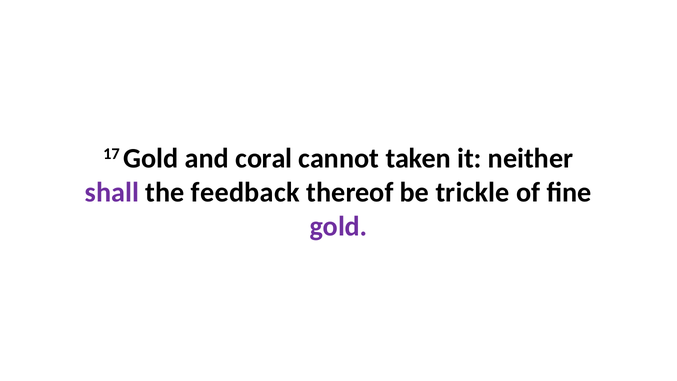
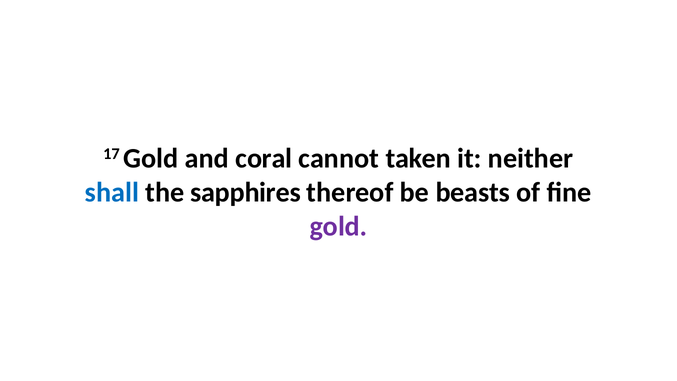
shall colour: purple -> blue (112, 192)
feedback: feedback -> sapphires (246, 192)
trickle: trickle -> beasts (473, 192)
